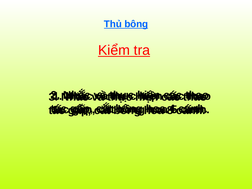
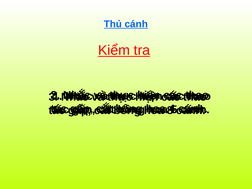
Thủ bông: bông -> cánh (136, 24)
